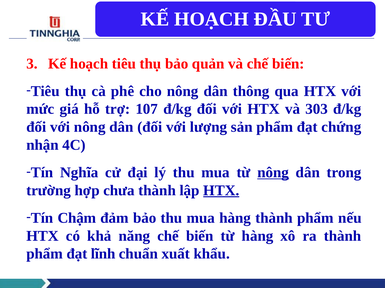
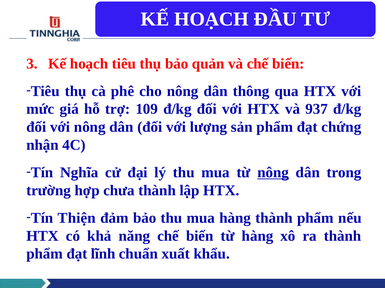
107: 107 -> 109 (147, 109)
303: 303 -> 937 (317, 109)
HTX underline: present -> none (221, 191)
Chậm: Chậm -> Thiện (77, 218)
